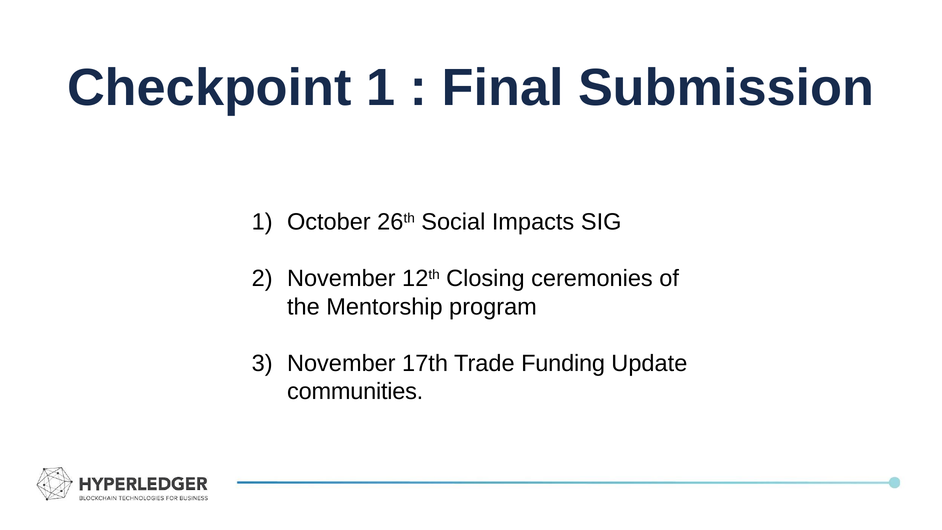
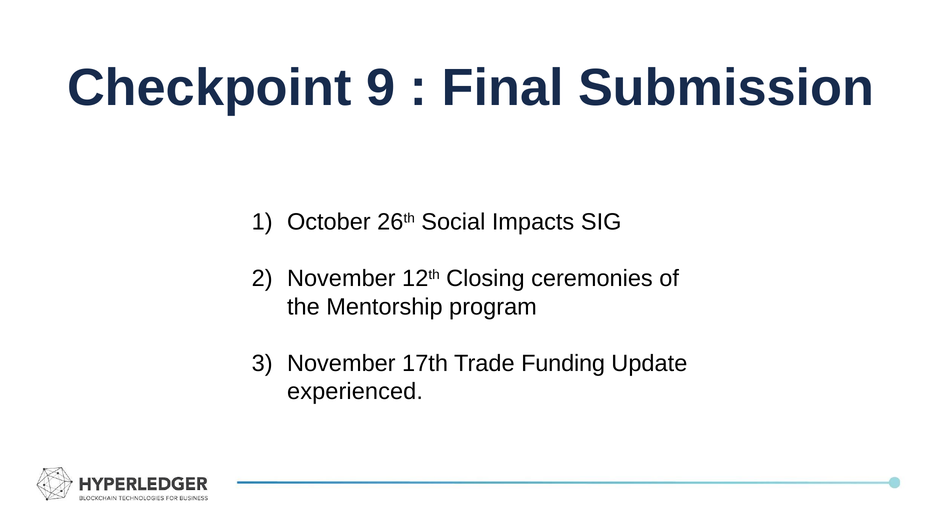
Checkpoint 1: 1 -> 9 (381, 88)
communities: communities -> experienced (355, 391)
